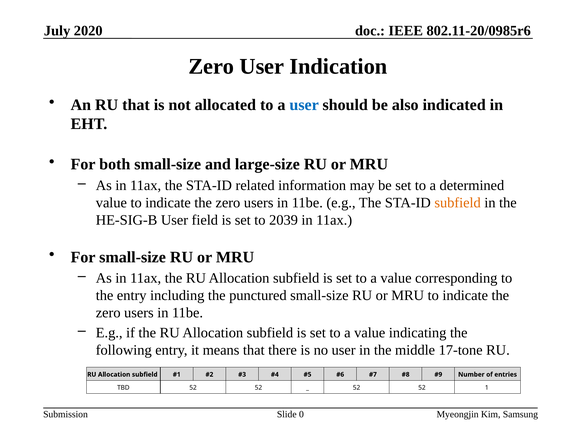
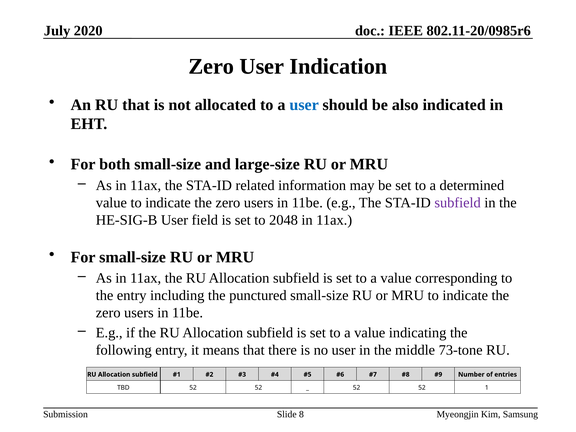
subfield colour: orange -> purple (458, 203)
2039: 2039 -> 2048 (284, 220)
17-tone: 17-tone -> 73-tone (461, 350)
0: 0 -> 8 (301, 414)
